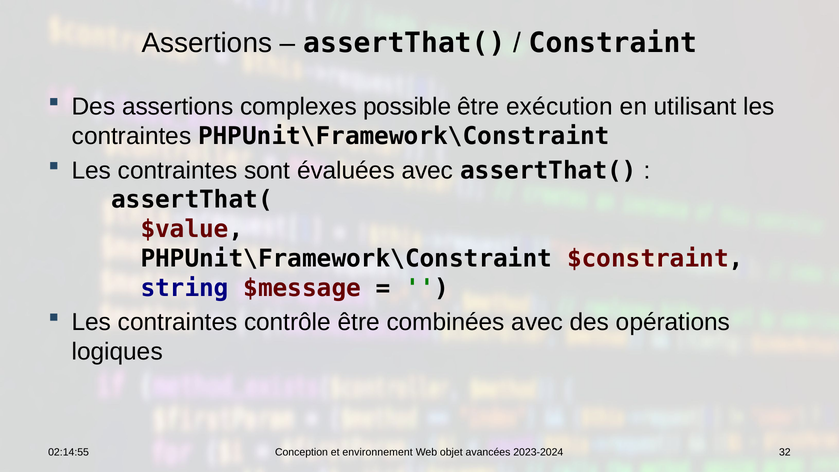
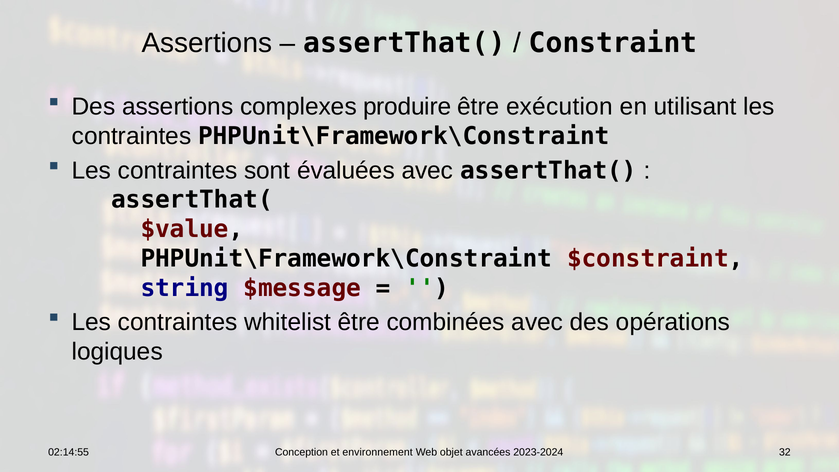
possible: possible -> produire (407, 107)
contrôle: contrôle -> whitelist (288, 322)
